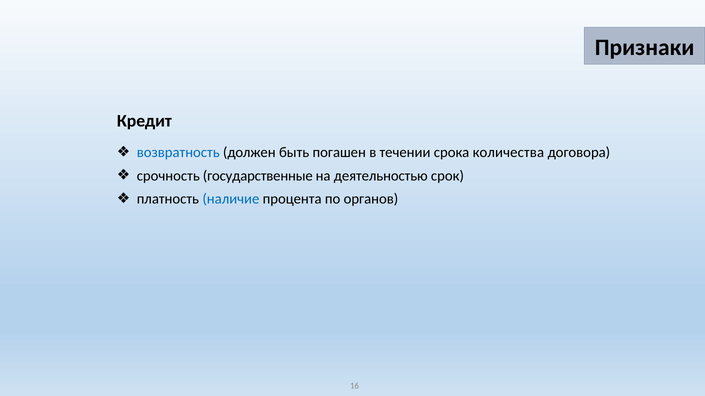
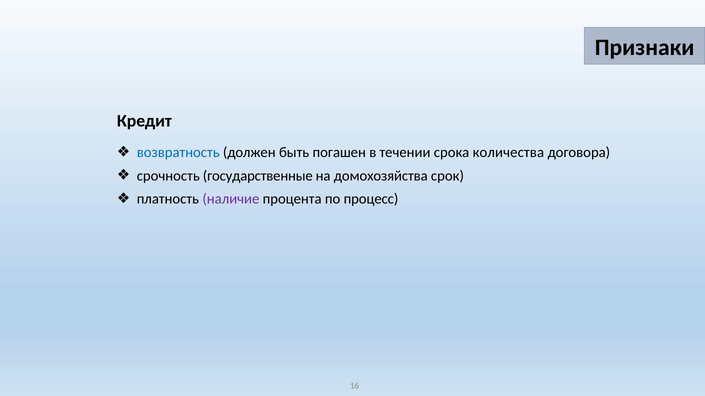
деятельностью: деятельностью -> домохозяйства (381, 176)
наличие colour: blue -> purple (231, 199)
органов: органов -> процесс (371, 199)
